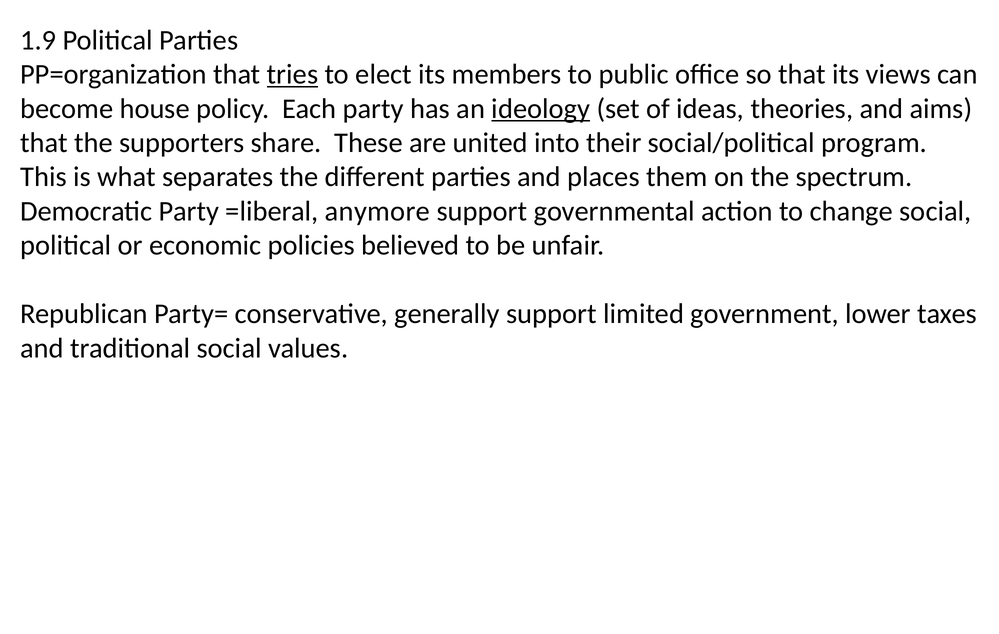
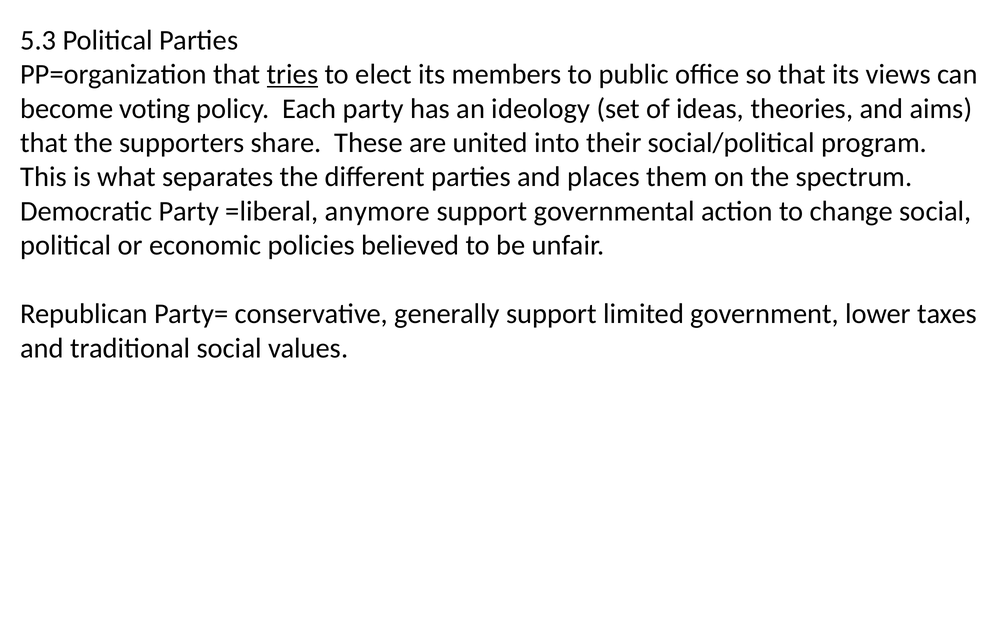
1.9: 1.9 -> 5.3 (38, 40)
house: house -> voting (155, 109)
ideology underline: present -> none (541, 109)
